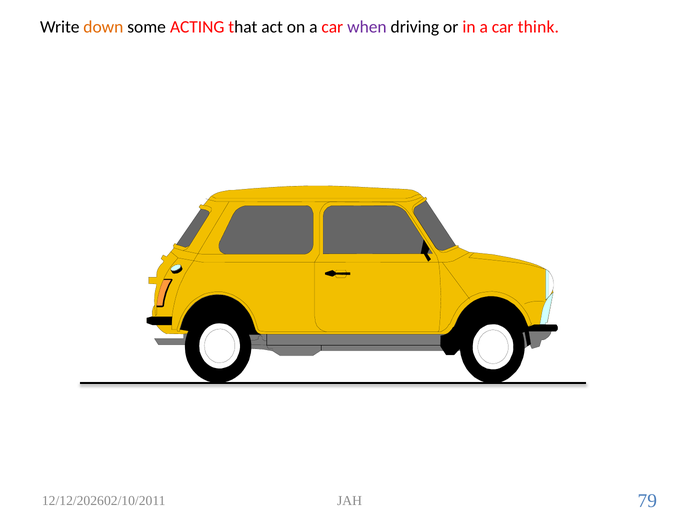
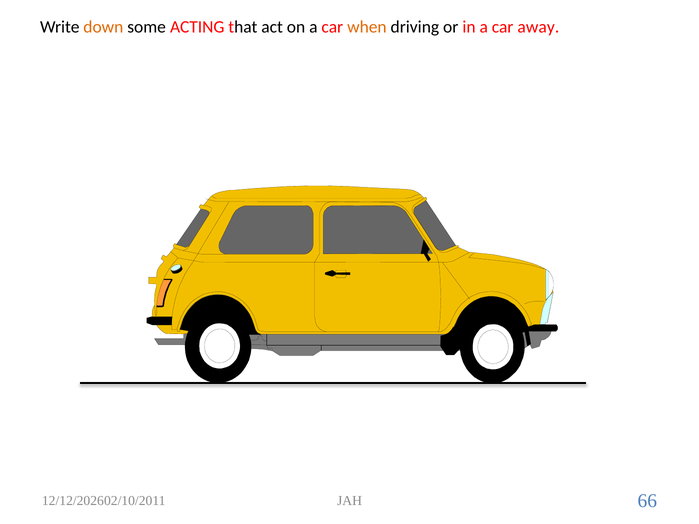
when colour: purple -> orange (367, 27)
think: think -> away (538, 27)
79: 79 -> 66 (647, 501)
